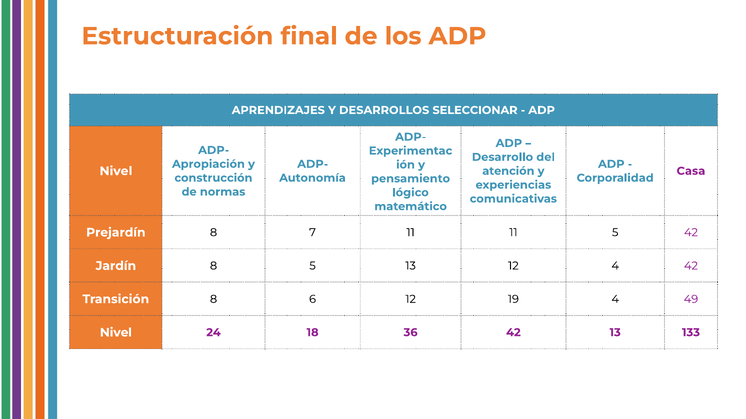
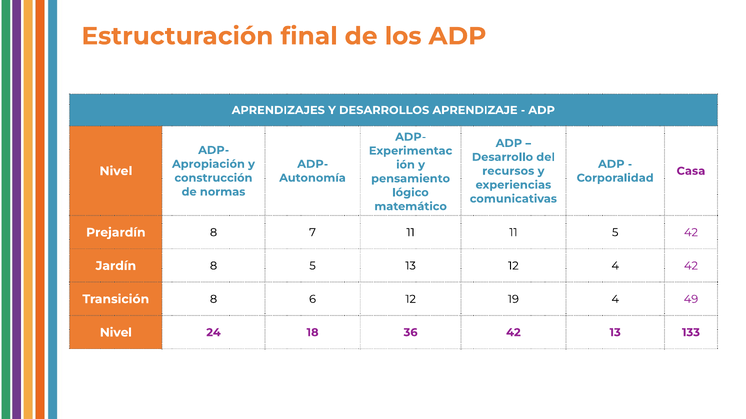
SELECCIONAR: SELECCIONAR -> APRENDIZAJE (475, 110)
atención: atención -> recursos (508, 171)
